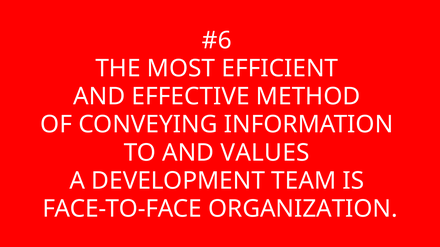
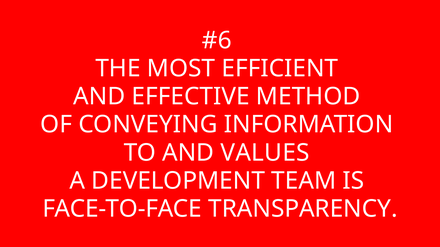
ORGANIZATION: ORGANIZATION -> TRANSPARENCY (303, 209)
